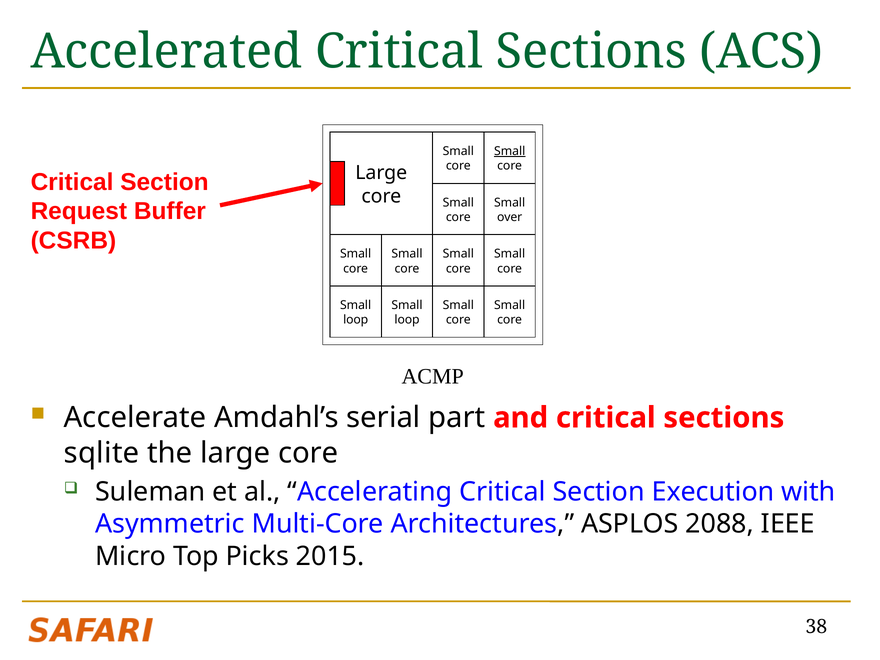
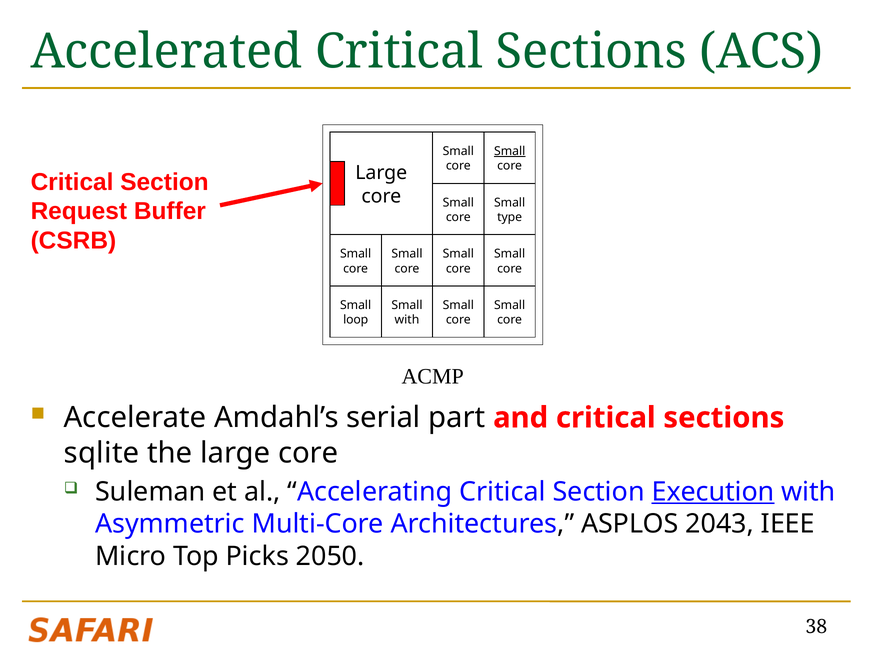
over: over -> type (510, 217)
loop: loop -> with (407, 320)
Execution underline: none -> present (713, 492)
2088: 2088 -> 2043 (720, 524)
2015: 2015 -> 2050 (330, 556)
